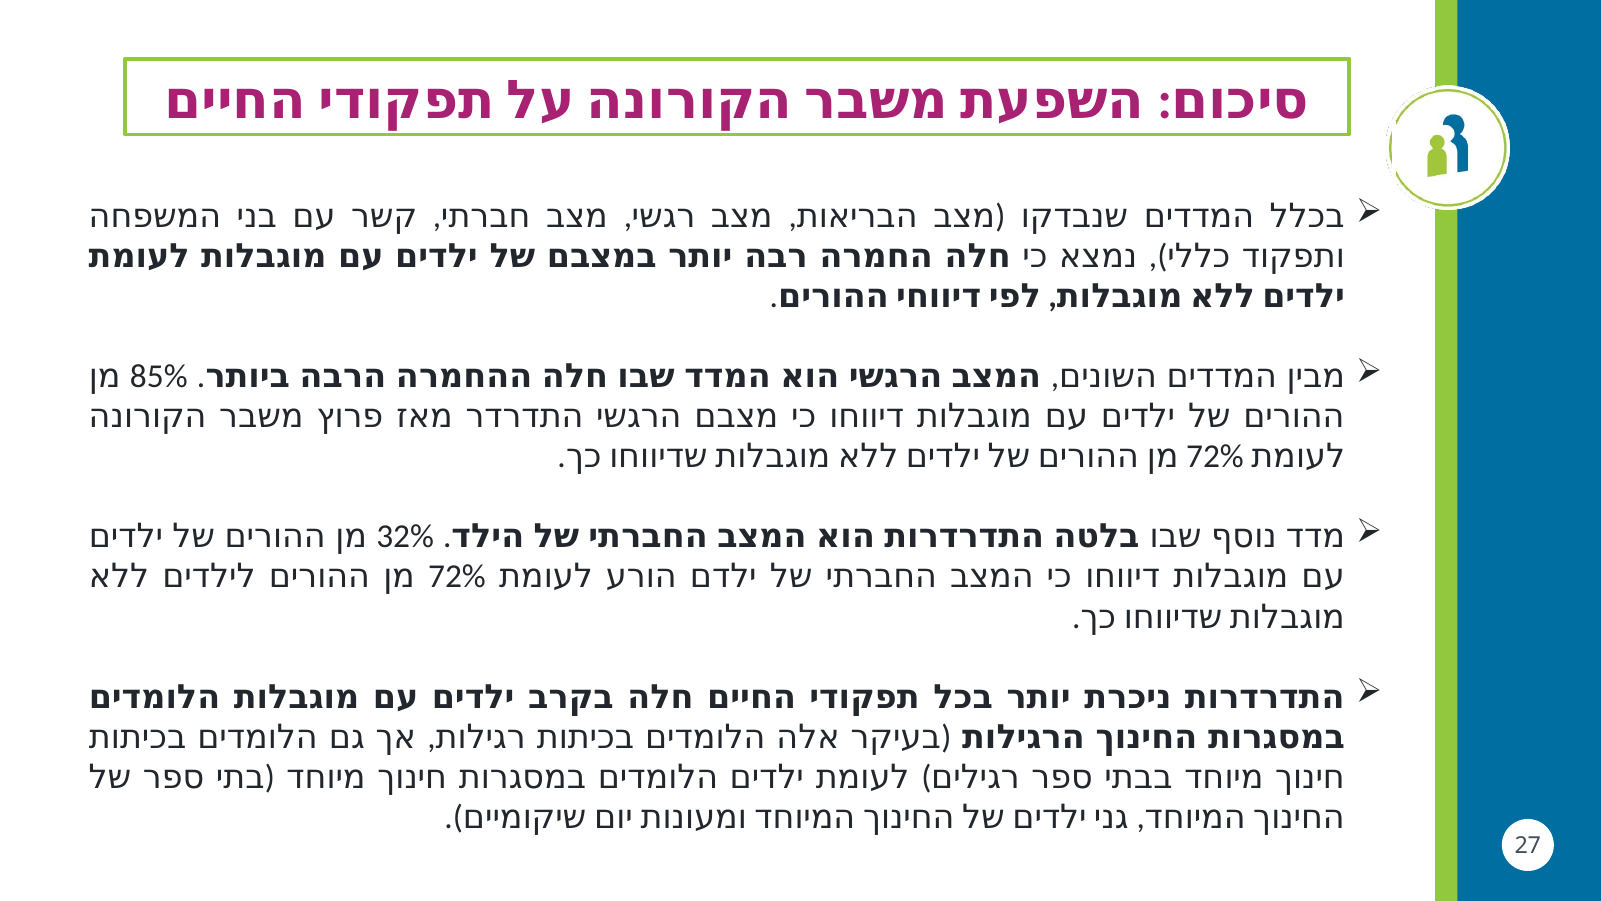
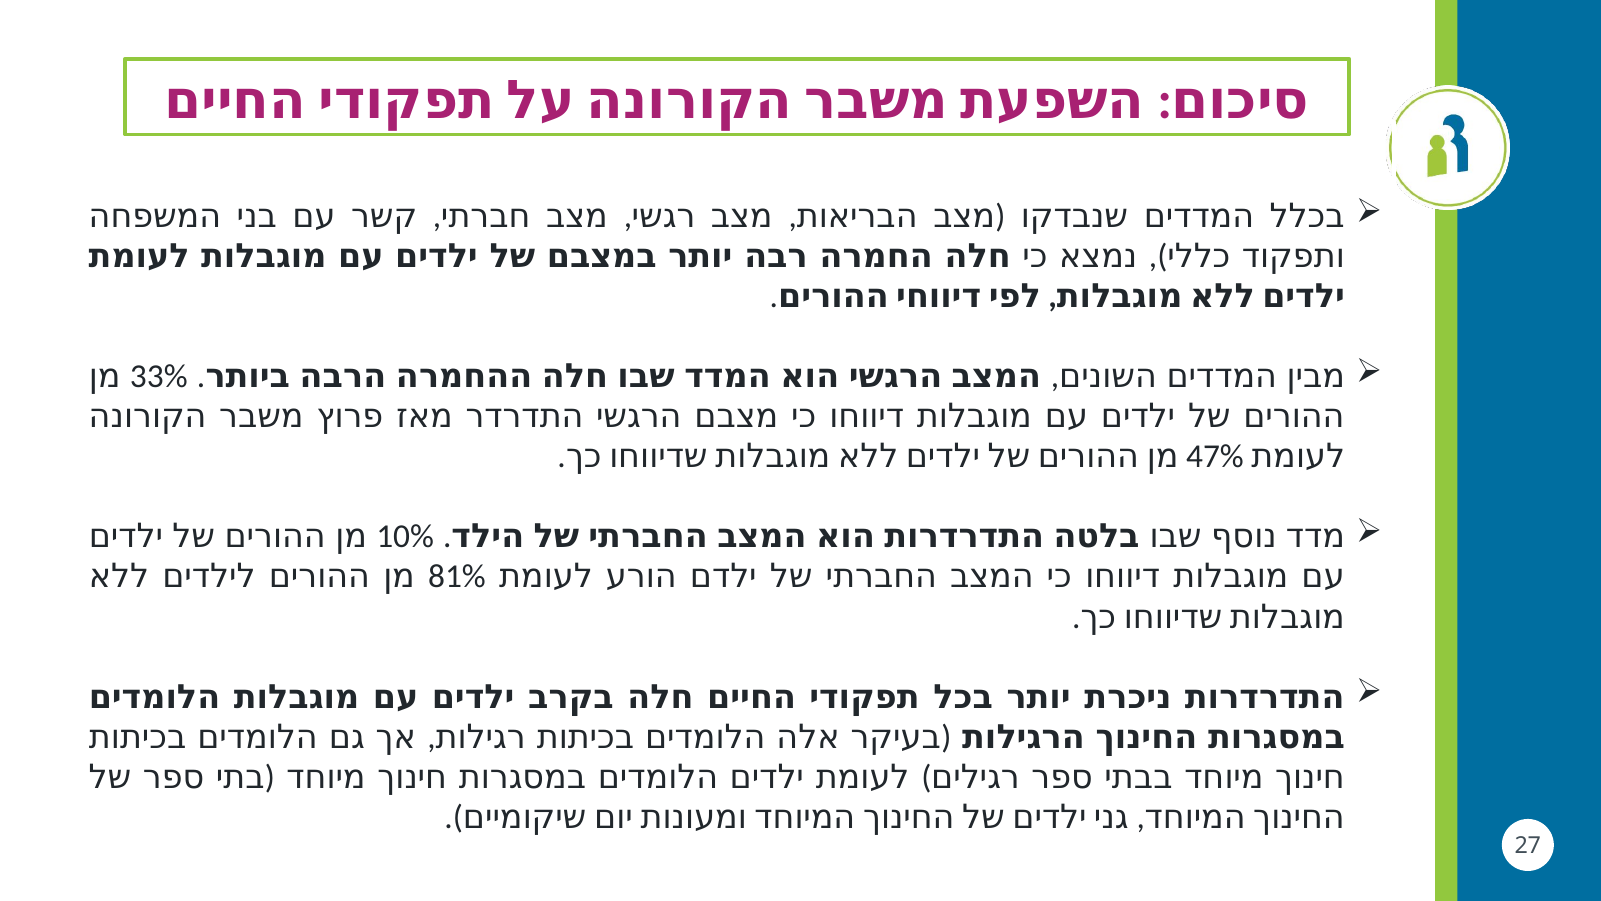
85%: 85% -> 33% (159, 376)
72%: 72% -> 47% (1215, 457)
32%: 32% -> 10% (405, 537)
72%: 72% -> 81% (457, 577)
